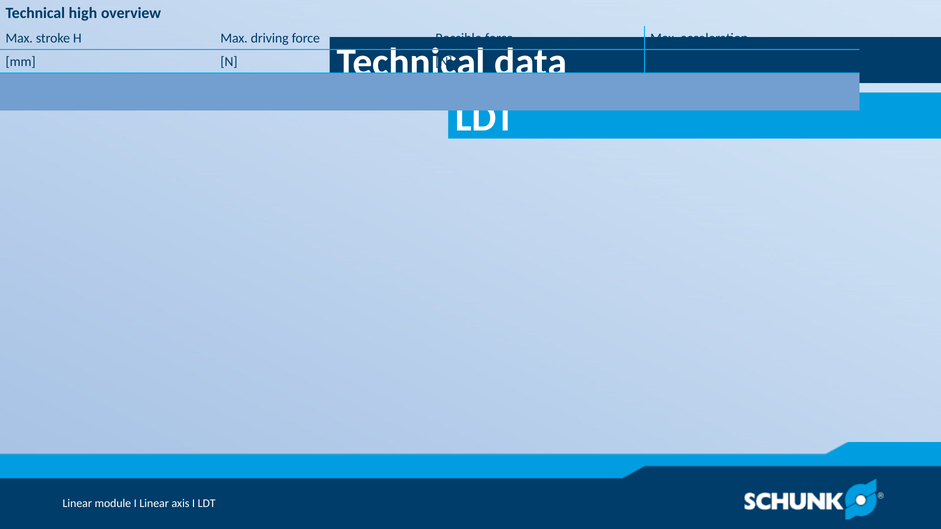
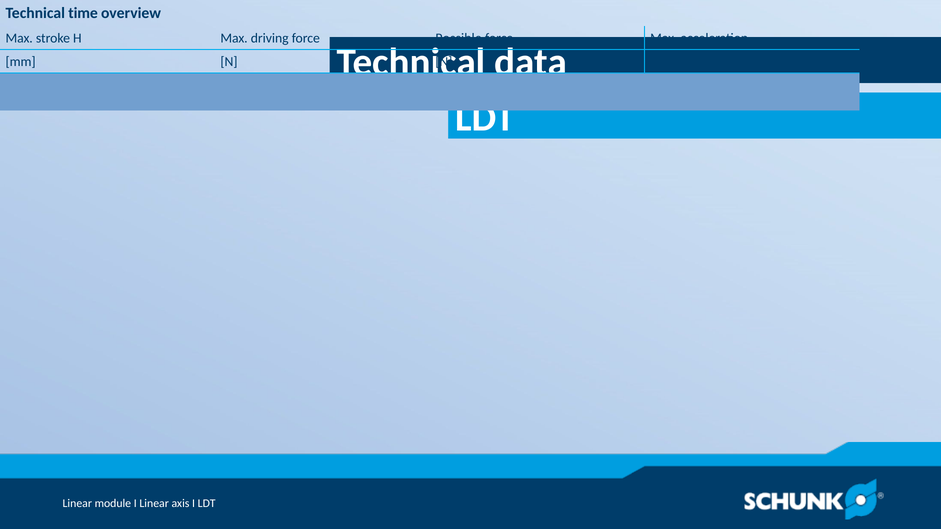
high: high -> time (83, 13)
